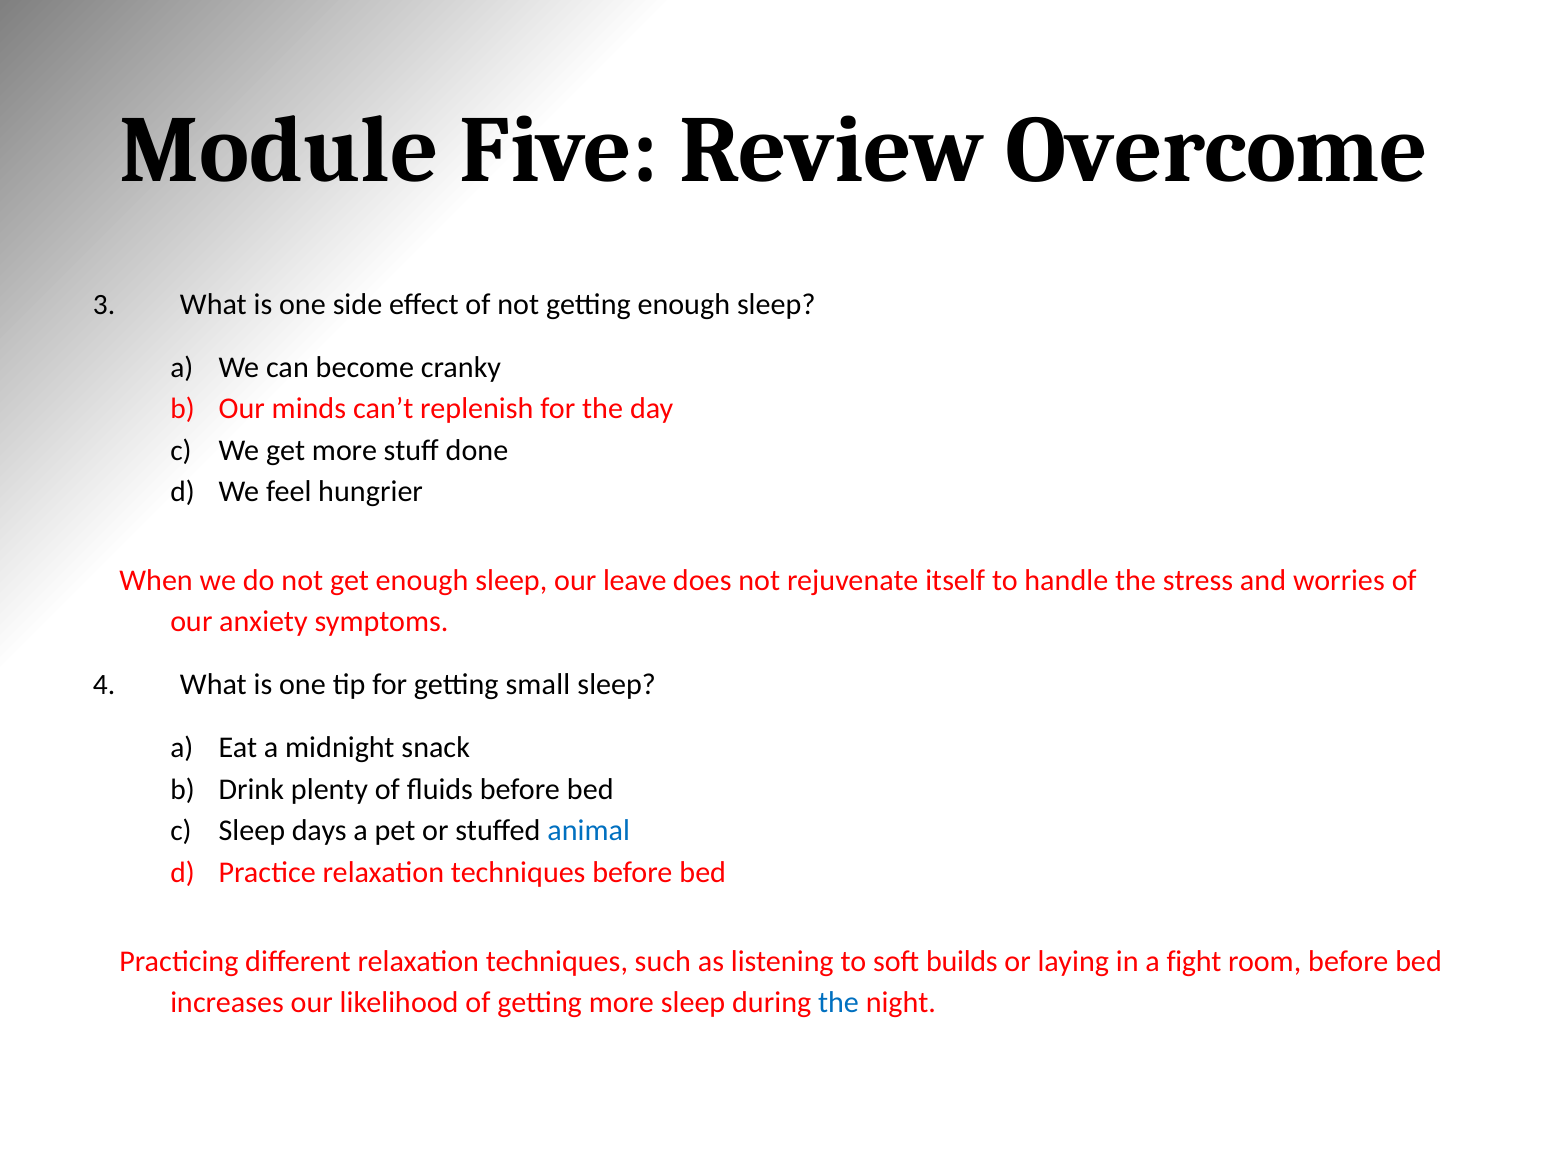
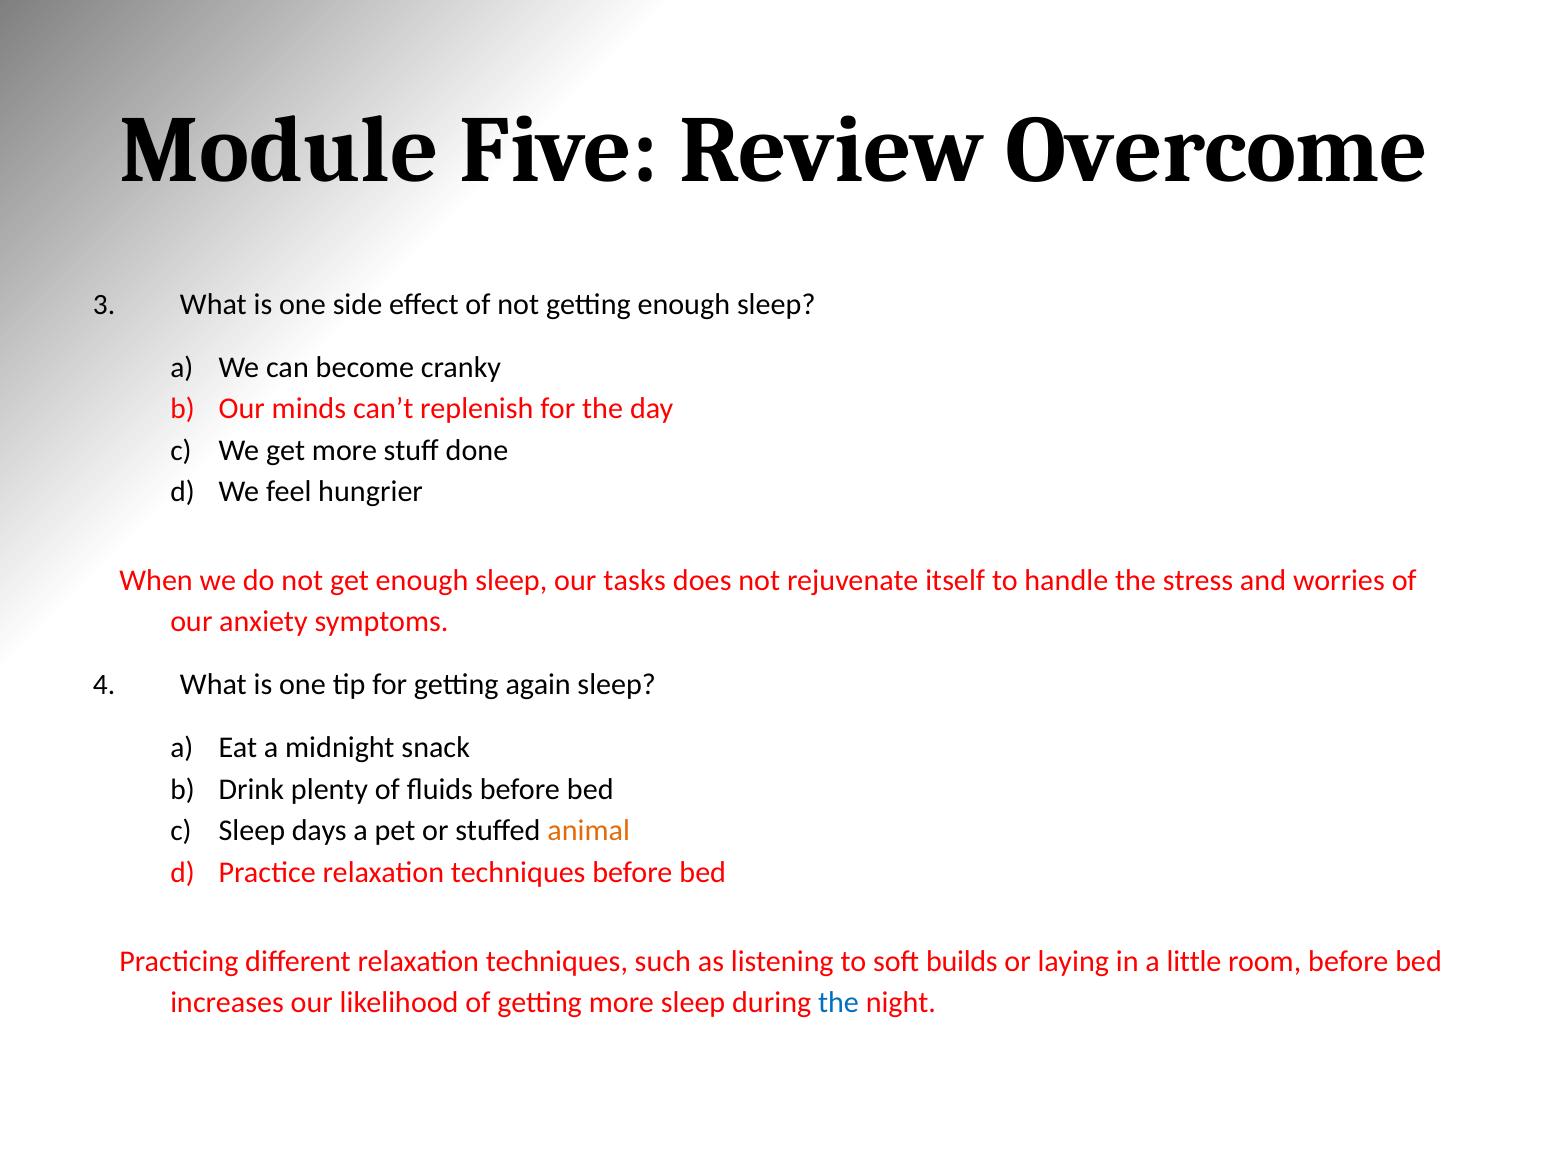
leave: leave -> tasks (635, 580)
small: small -> again (538, 685)
animal colour: blue -> orange (589, 831)
fight: fight -> little (1194, 961)
